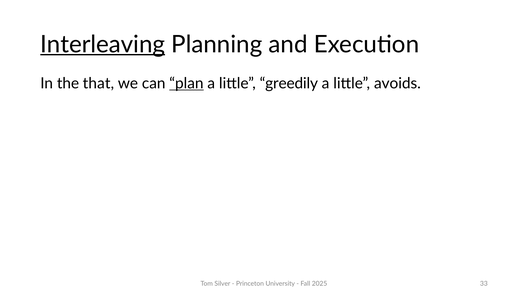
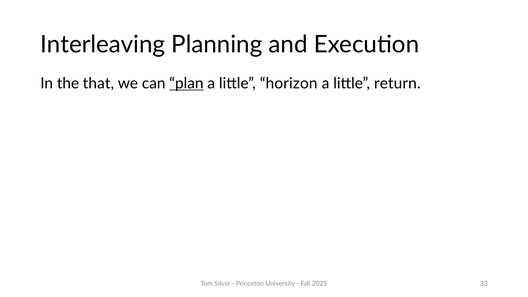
Interleaving underline: present -> none (103, 44)
greedily: greedily -> horizon (289, 83)
avoids: avoids -> return (397, 83)
